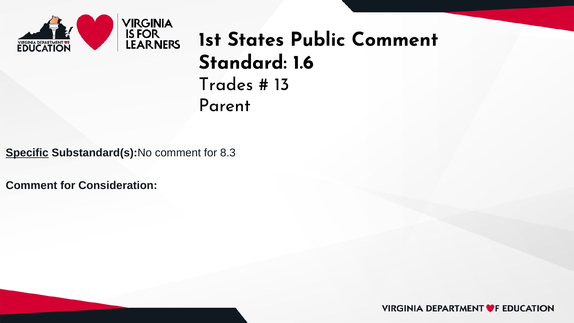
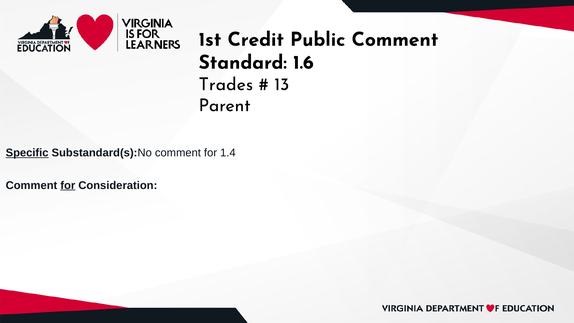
States: States -> Credit (256, 39)
8.3: 8.3 -> 1.4 (228, 153)
for underline: none -> present (68, 185)
